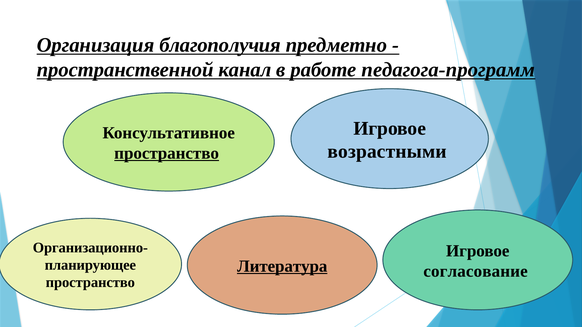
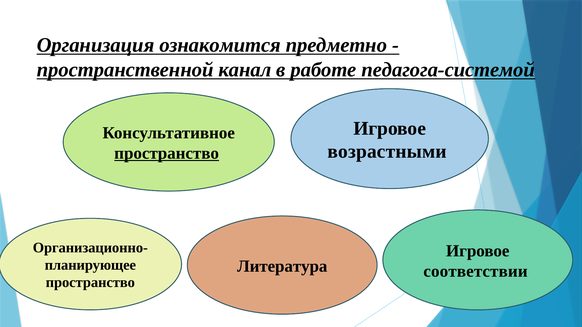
благополучия: благополучия -> ознакомится (220, 45)
педагога-программ: педагога-программ -> педагога-системой (448, 70)
Литература underline: present -> none (282, 267)
согласование: согласование -> соответствии (476, 272)
